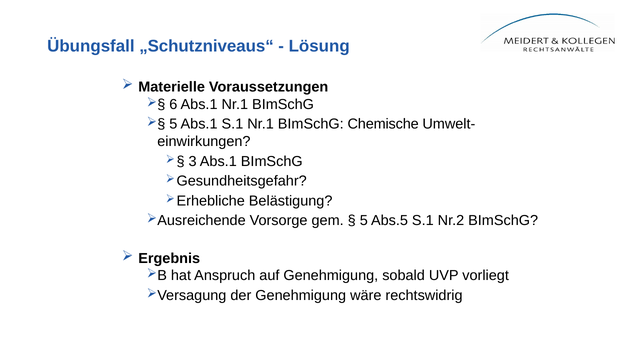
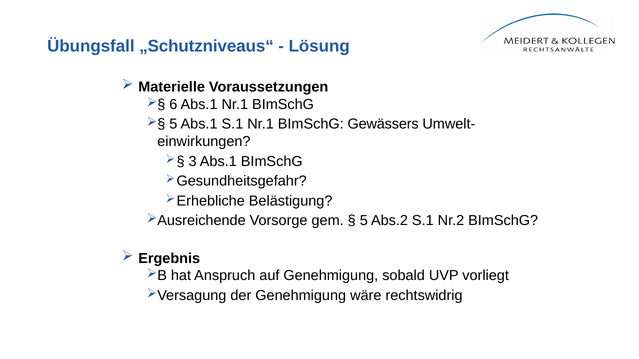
Chemische: Chemische -> Gewässers (383, 124)
Abs.5: Abs.5 -> Abs.2 (389, 221)
